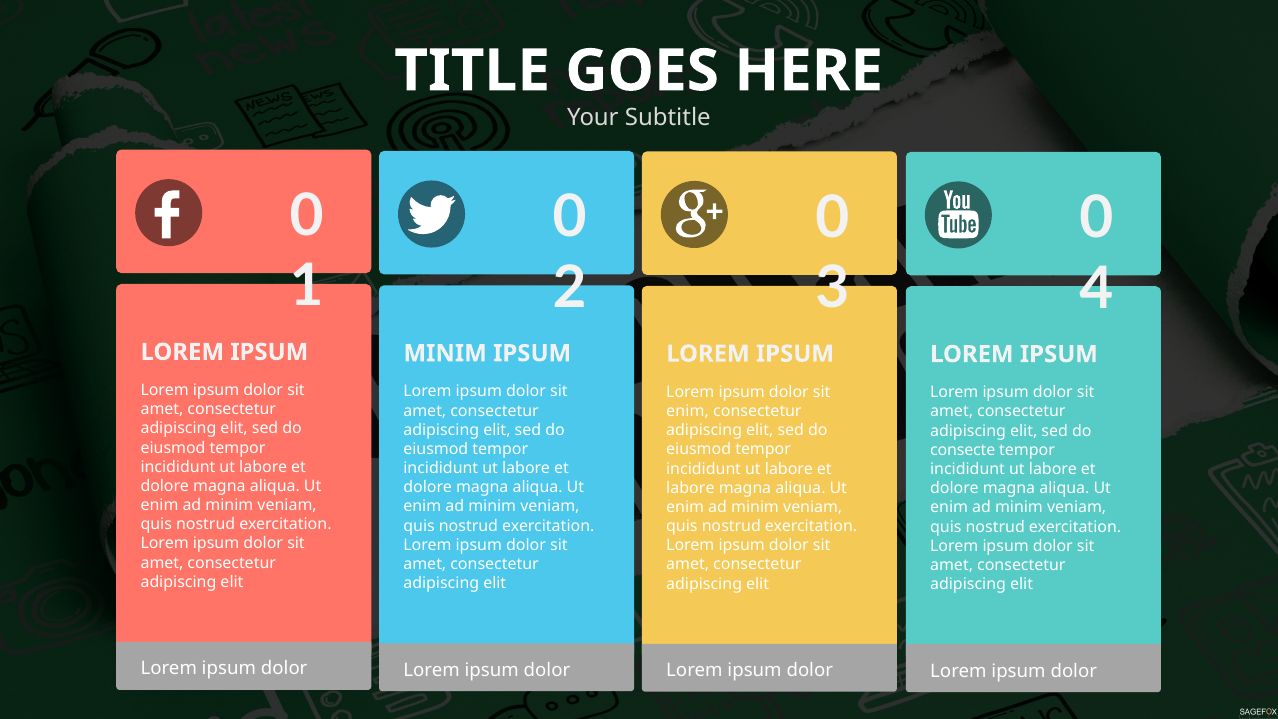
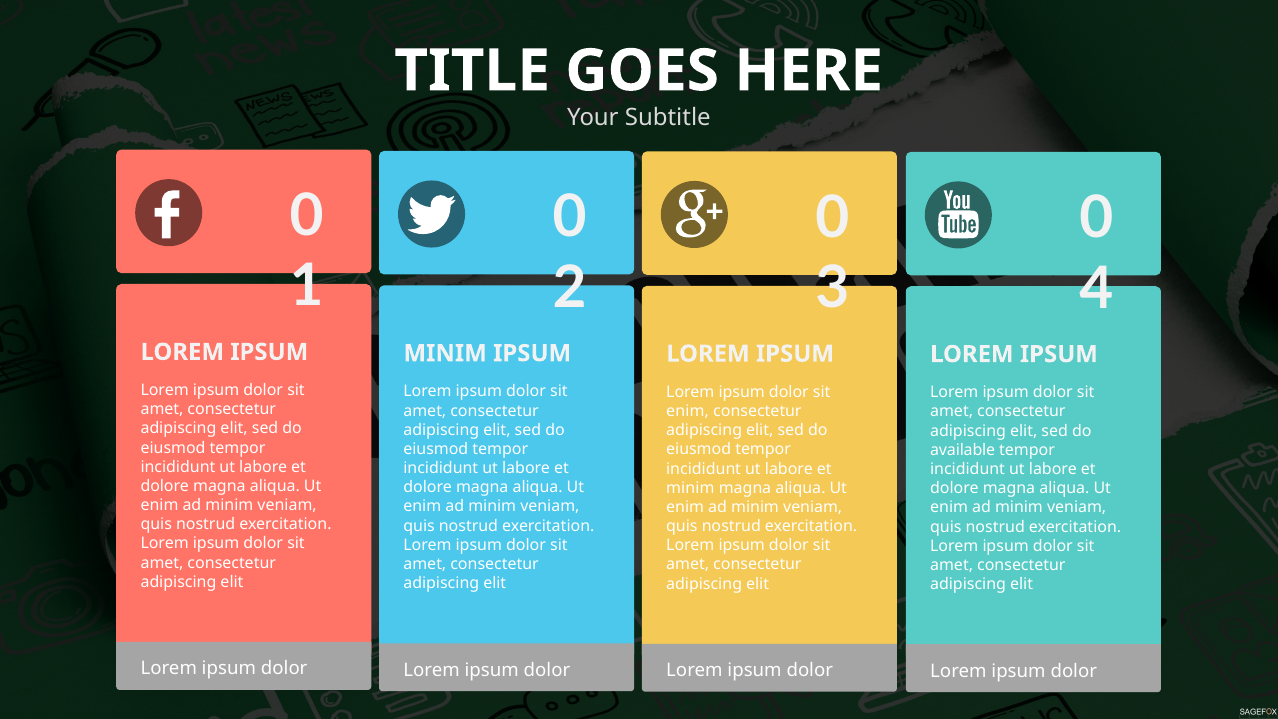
consecte: consecte -> available (963, 450)
labore: labore -> minim (690, 488)
